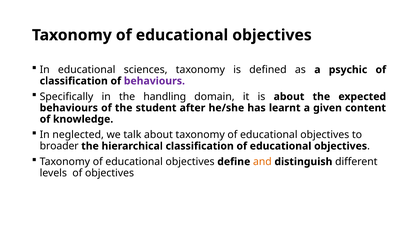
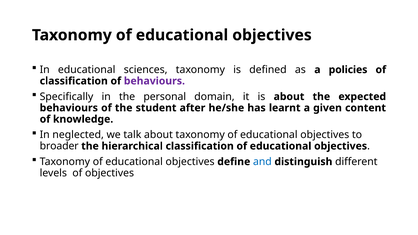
psychic: psychic -> policies (348, 70)
handling: handling -> personal (165, 97)
and colour: orange -> blue (262, 162)
